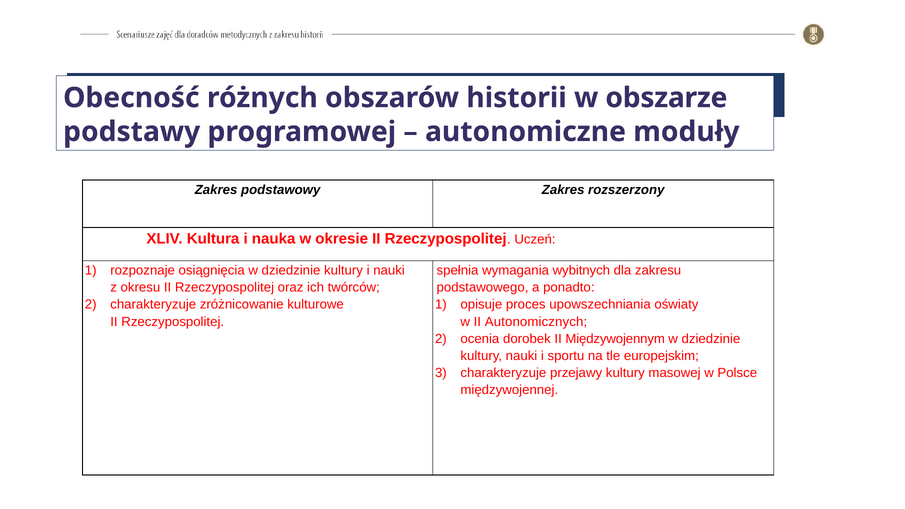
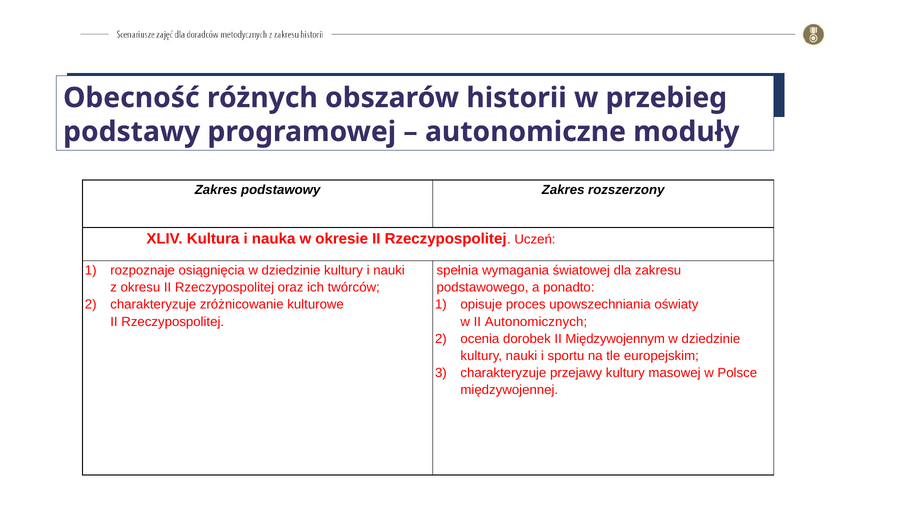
obszarze: obszarze -> przebieg (666, 98)
wybitnych: wybitnych -> światowej (581, 271)
